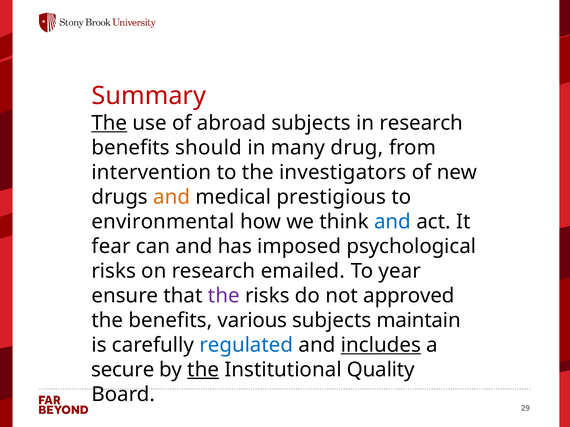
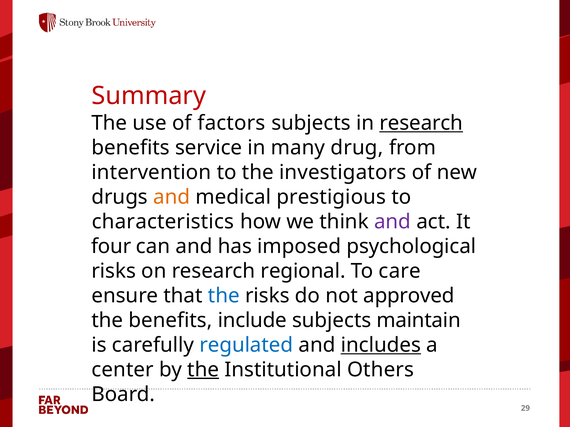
The underline: present -> none (109, 123)
abroad: abroad -> factors (231, 123)
research underline: none -> present (421, 123)
should: should -> service (209, 148)
environmental: environmental -> characteristics (163, 222)
and colour: blue -> purple (392, 222)
fear: fear -> four (111, 247)
emailed: emailed -> regional (303, 271)
year: year -> care (400, 271)
the colour: purple -> blue (224, 296)
various: various -> include (252, 321)
secure: secure -> center (123, 370)
Quality: Quality -> Others (381, 370)
